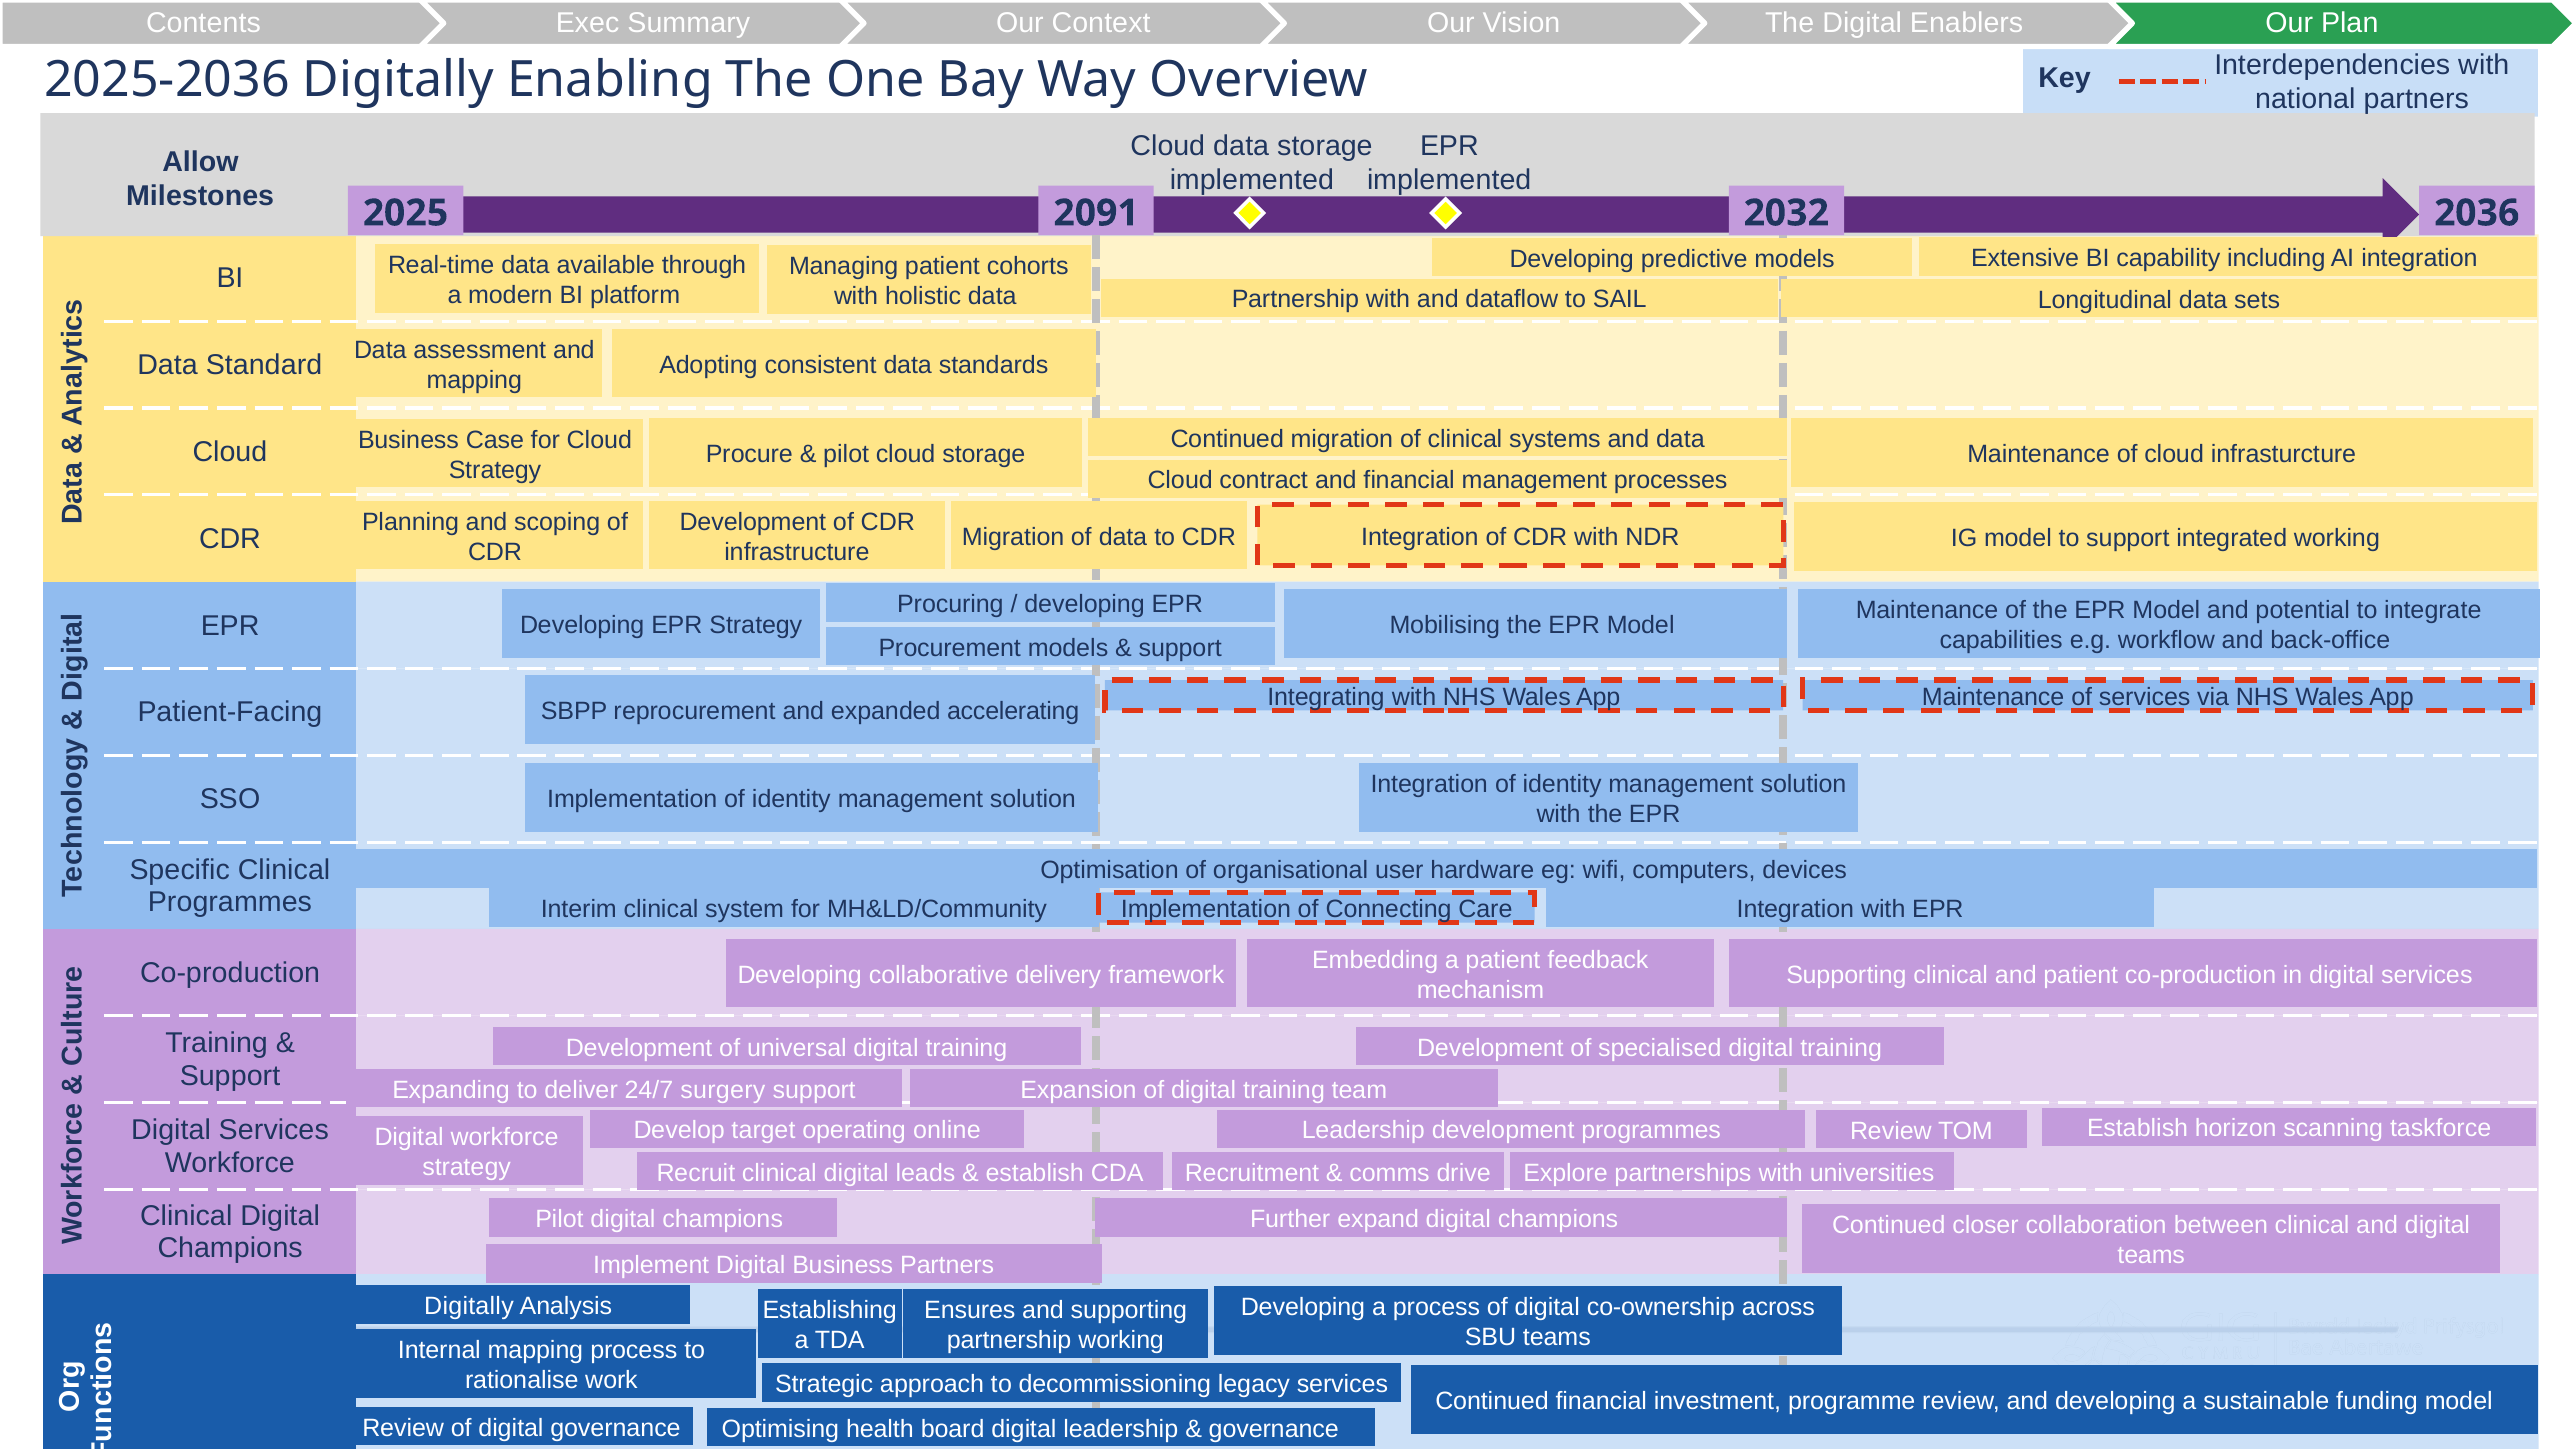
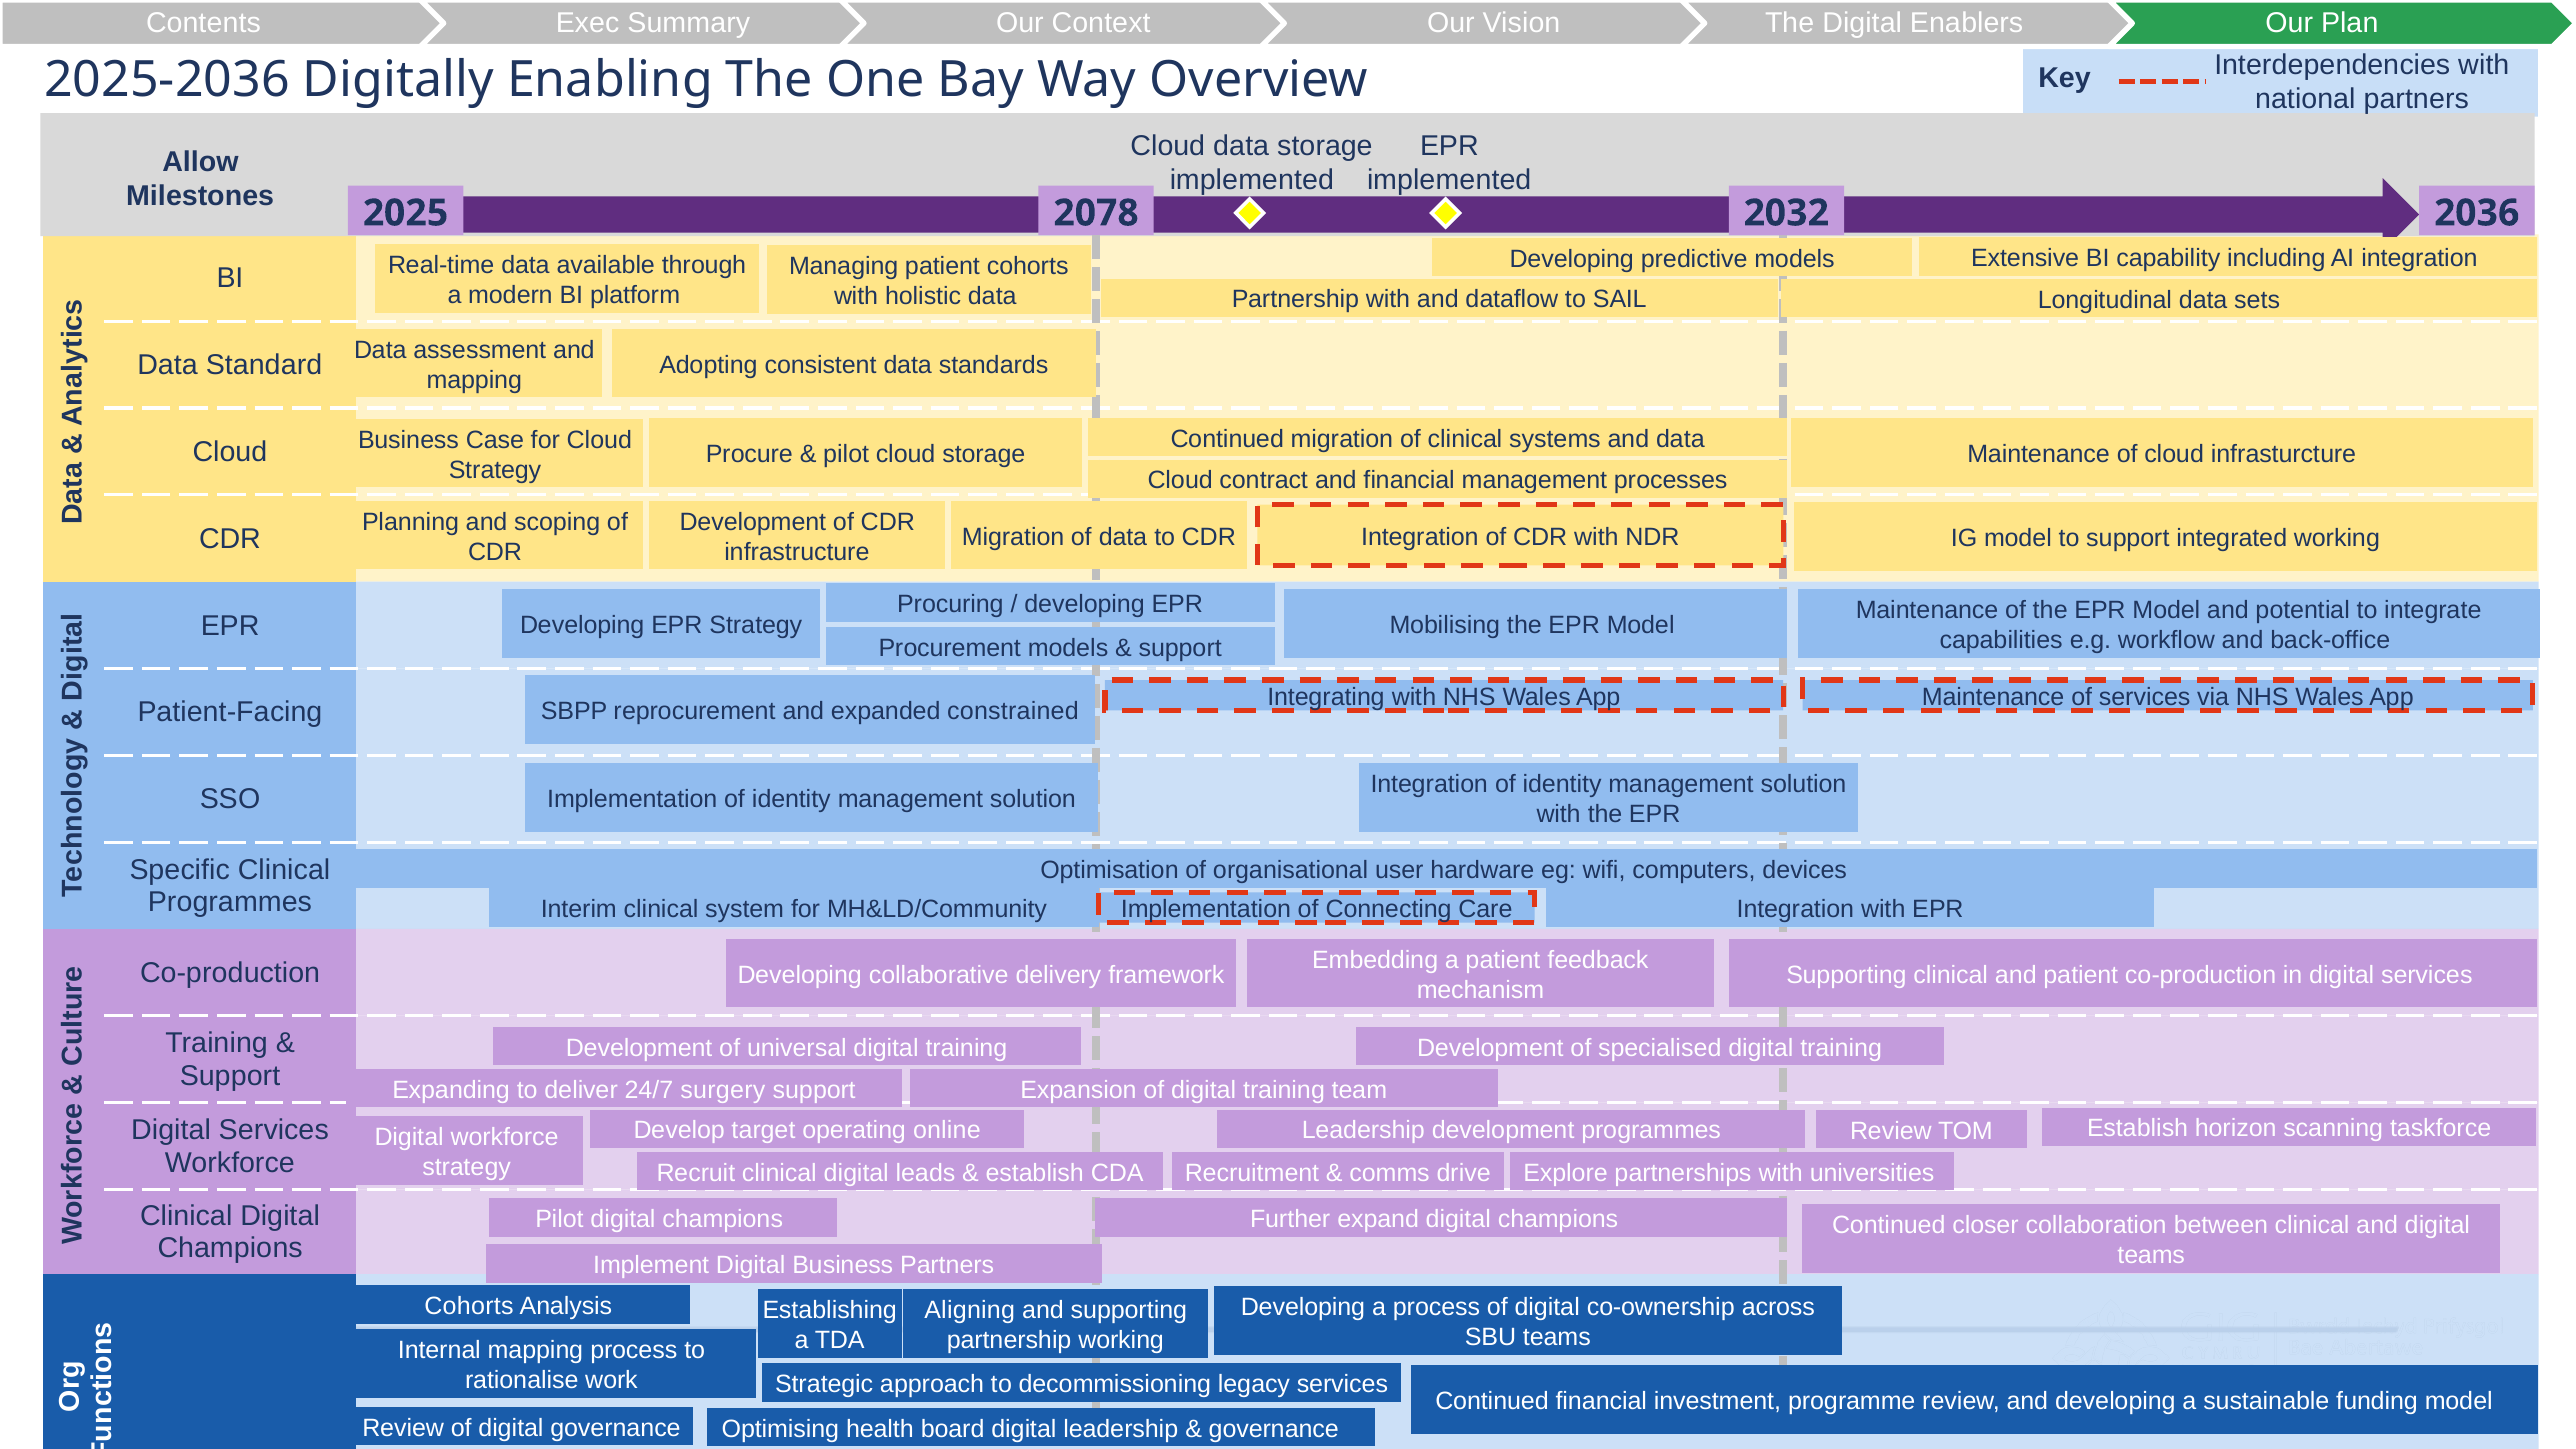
2091: 2091 -> 2078 (1096, 213)
accelerating: accelerating -> constrained (1013, 712)
Digitally: Digitally -> Cohorts (469, 1306)
Ensures: Ensures -> Aligning (970, 1310)
